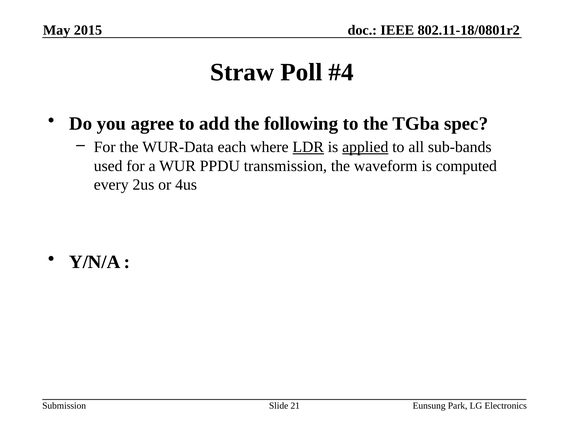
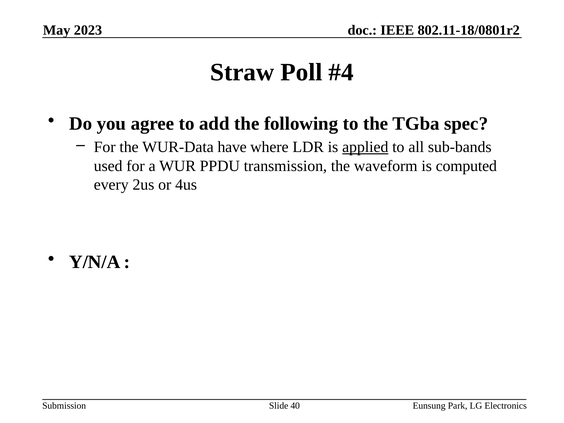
2015: 2015 -> 2023 (88, 30)
each: each -> have (232, 147)
LDR underline: present -> none (308, 147)
21: 21 -> 40 (295, 406)
